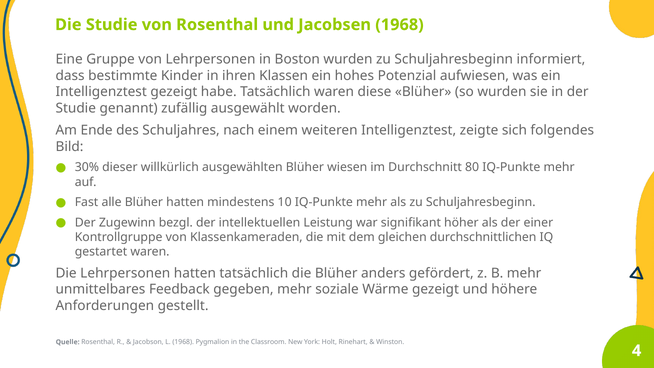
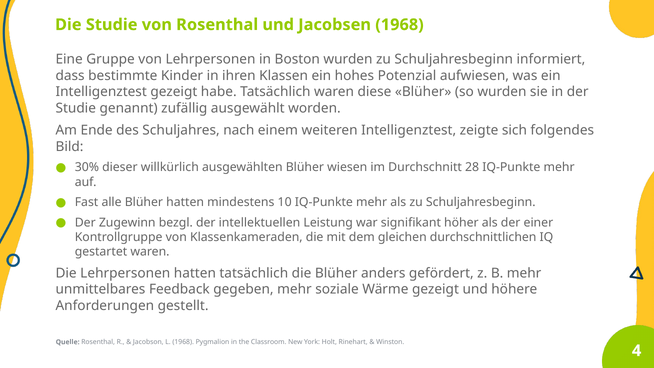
80: 80 -> 28 (472, 167)
